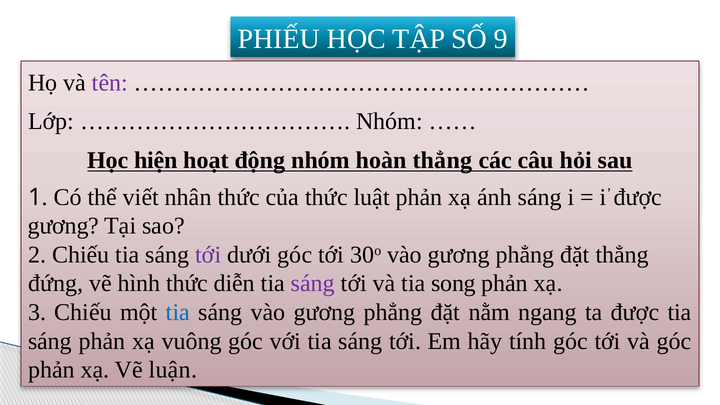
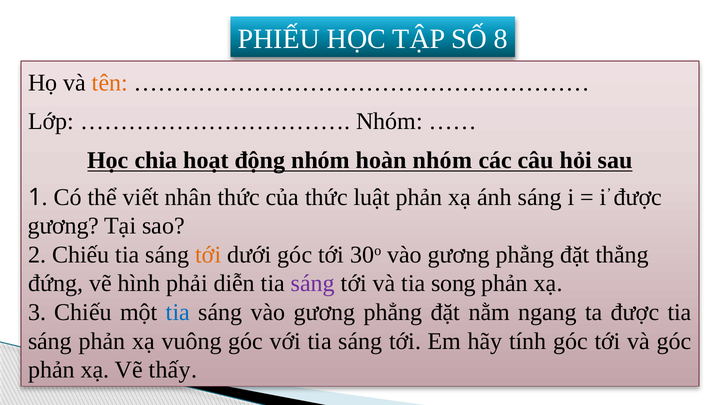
9: 9 -> 8 (501, 39)
tên colour: purple -> orange (110, 83)
hiện: hiện -> chia (156, 160)
hoàn thẳng: thẳng -> nhóm (443, 160)
tới colour: purple -> orange (208, 255)
hình thức: thức -> phải (187, 284)
luận: luận -> thấy (173, 370)
